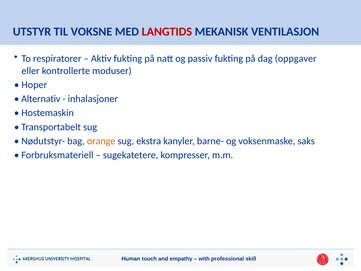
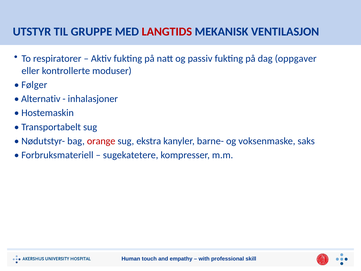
VOKSNE: VOKSNE -> GRUPPE (91, 32)
Hoper: Hoper -> Følger (34, 85)
orange colour: orange -> red (101, 141)
